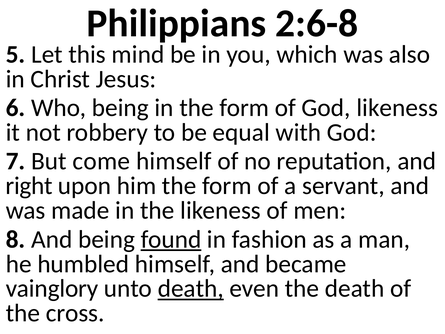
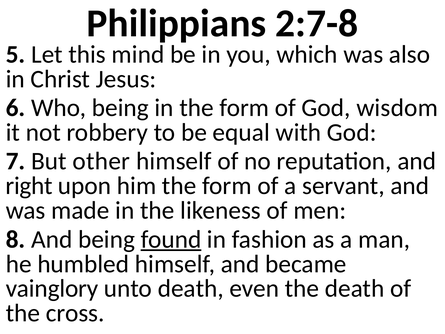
2:6-8: 2:6-8 -> 2:7-8 (317, 23)
God likeness: likeness -> wisdom (397, 108)
come: come -> other (101, 161)
death underline: present -> none (191, 288)
